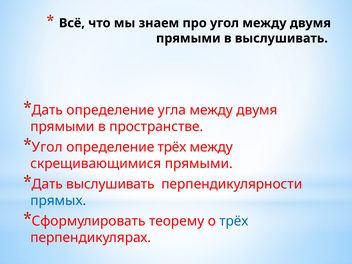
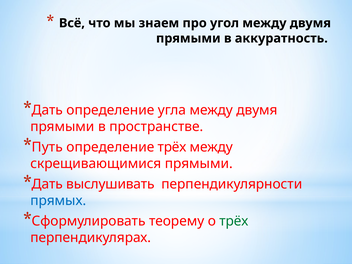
в выслушивать: выслушивать -> аккуратность (281, 38)
Угол: Угол -> Путь (47, 147)
трёх colour: blue -> green (234, 221)
